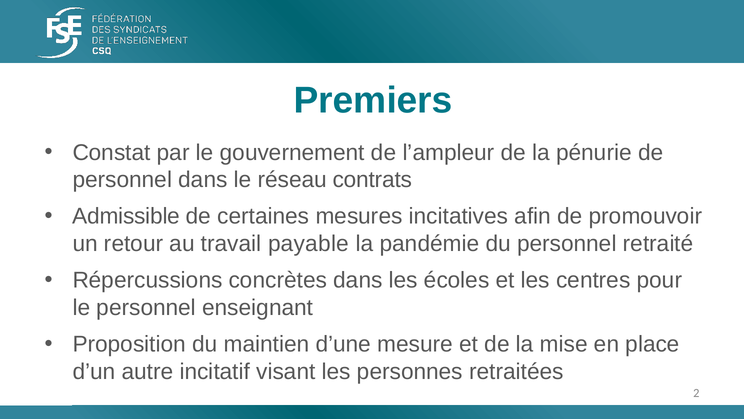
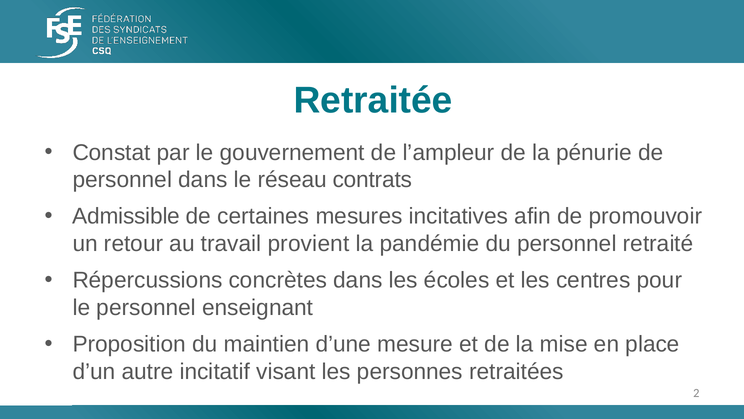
Premiers: Premiers -> Retraitée (373, 100)
payable: payable -> provient (309, 243)
